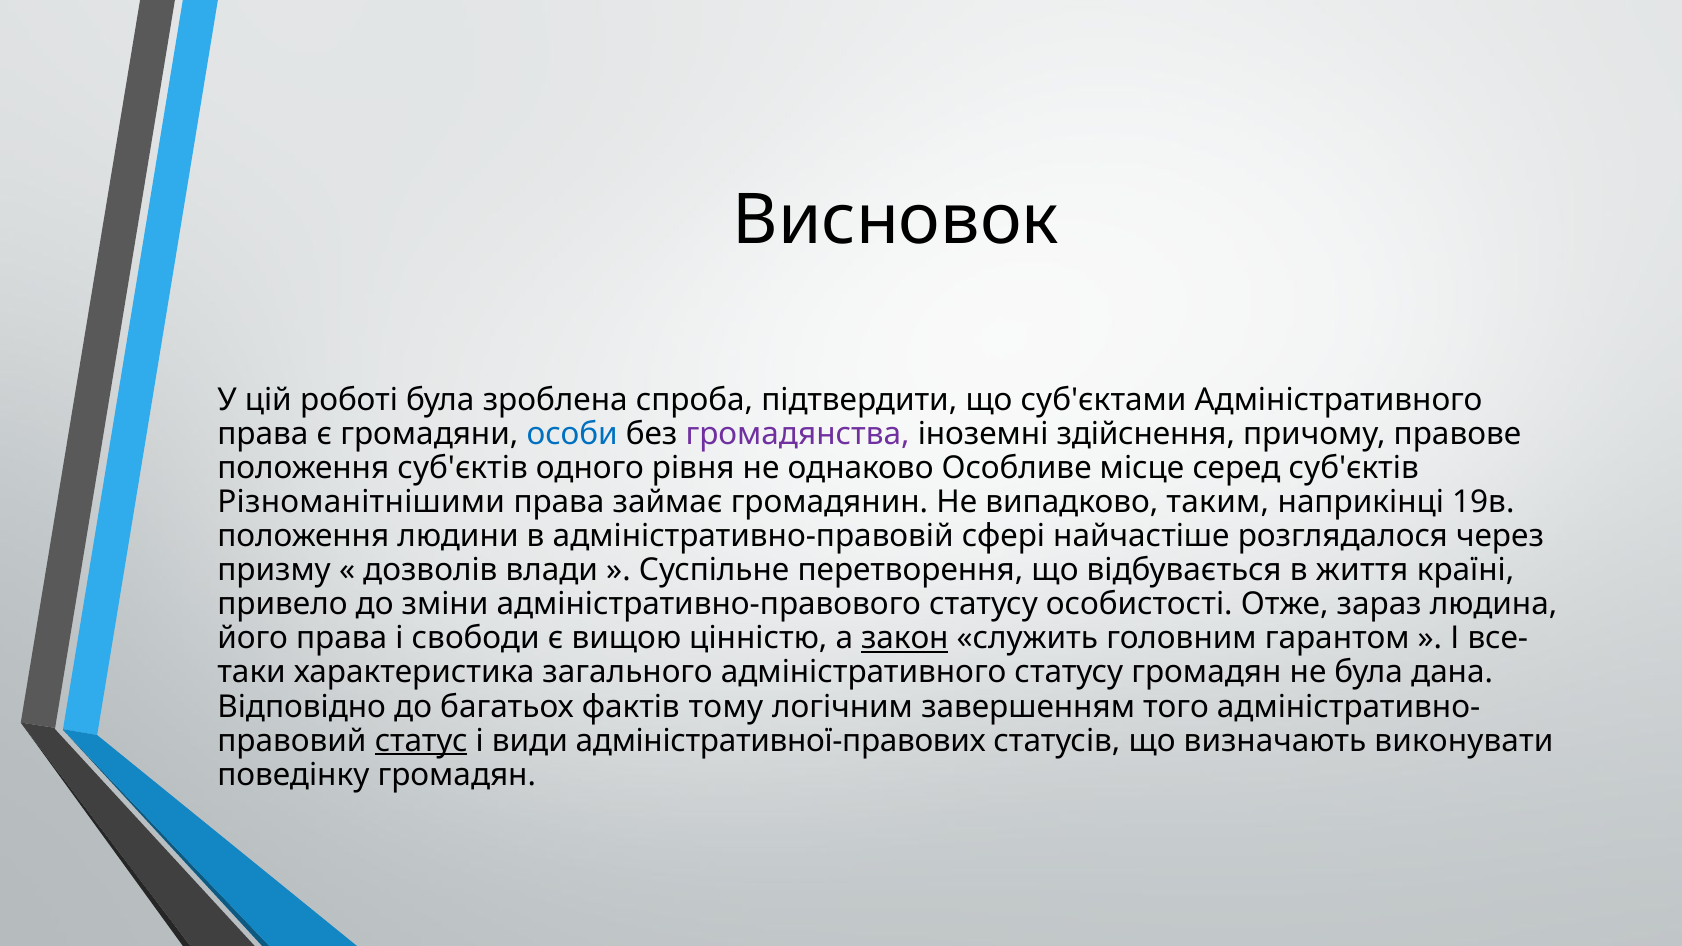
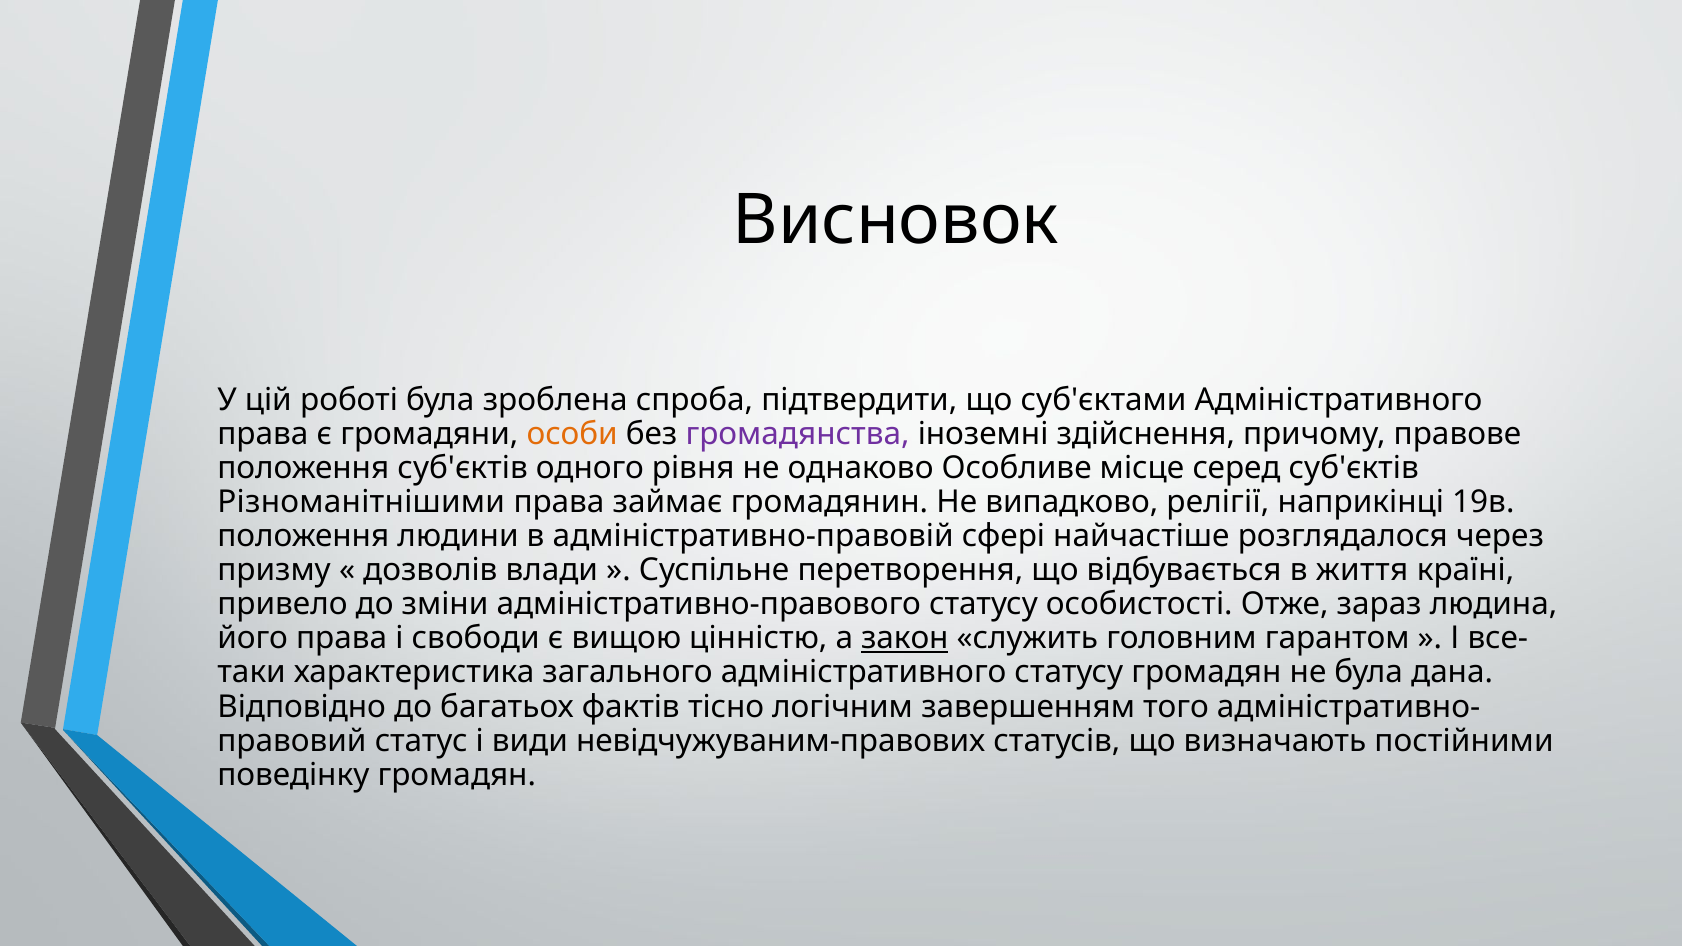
особи colour: blue -> orange (572, 434)
таким: таким -> релігії (1218, 502)
тому: тому -> тісно (726, 707)
статус underline: present -> none (421, 741)
адміністративної-правових: адміністративної-правових -> невідчужуваним-правових (781, 741)
виконувати: виконувати -> постійними (1464, 741)
